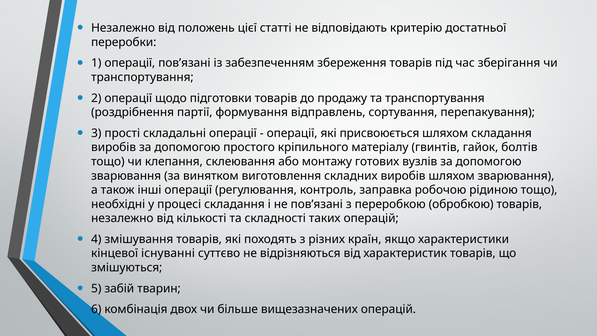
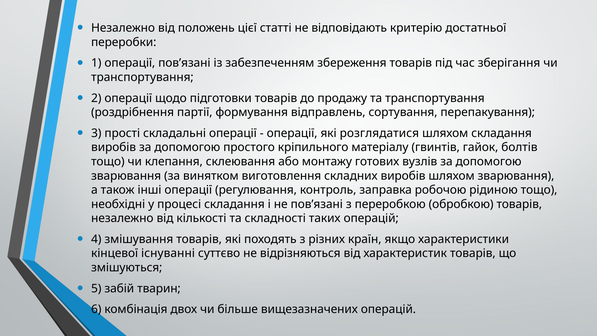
присвоюється: присвоюється -> розглядатися (379, 133)
